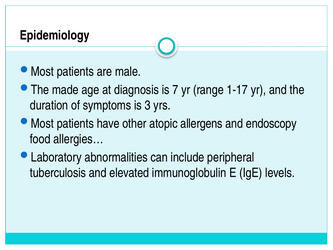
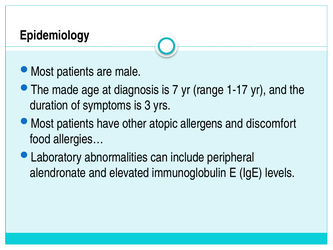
endoscopy: endoscopy -> discomfort (271, 123)
tuberculosis: tuberculosis -> alendronate (58, 173)
